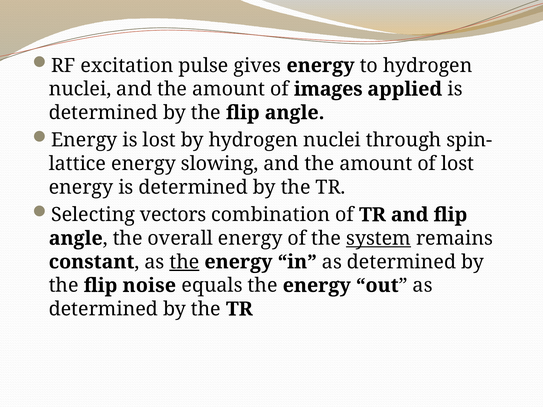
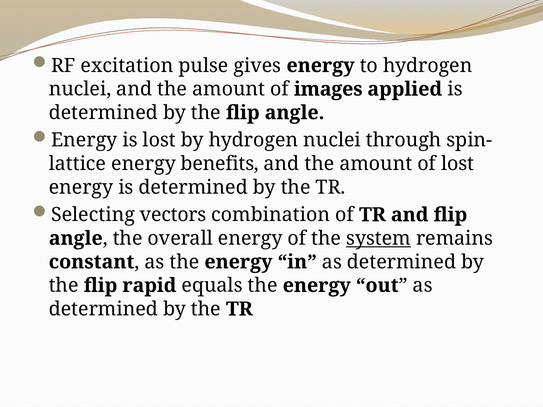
slowing: slowing -> benefits (220, 164)
the underline: present -> none (184, 262)
noise: noise -> rapid (149, 286)
